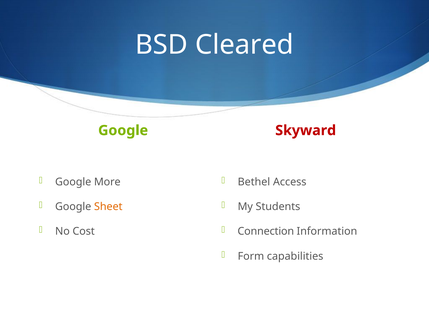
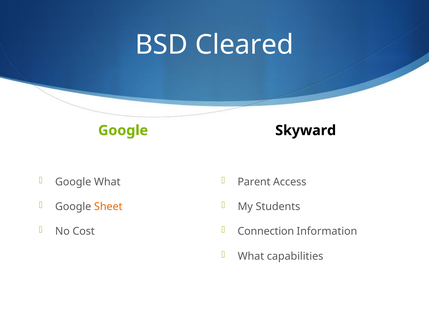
Skyward colour: red -> black (306, 131)
Google More: More -> What (107, 182)
Bethel: Bethel -> Parent (254, 182)
Form: Form -> What (251, 257)
